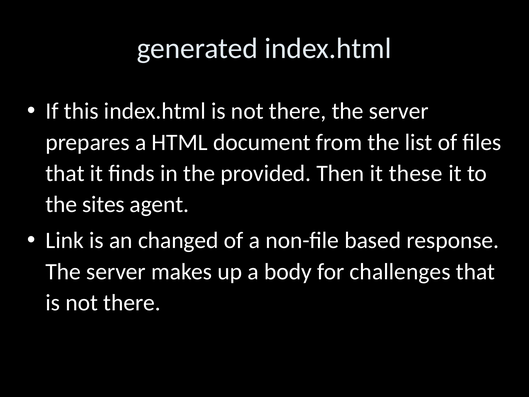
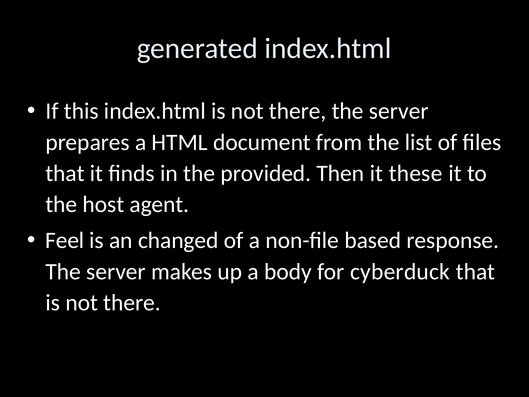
sites: sites -> host (103, 204)
Link: Link -> Feel (65, 240)
challenges: challenges -> cyberduck (400, 271)
